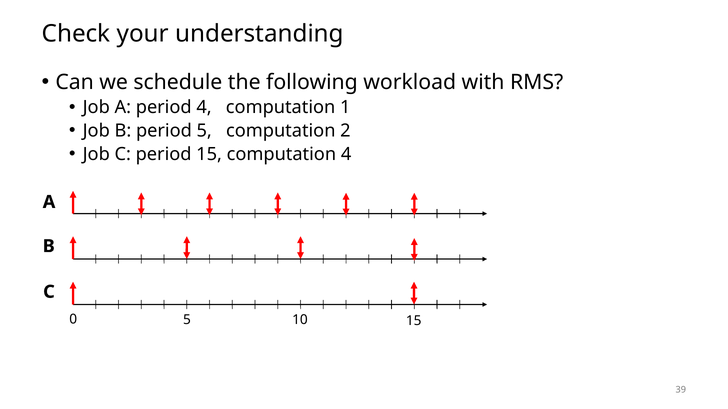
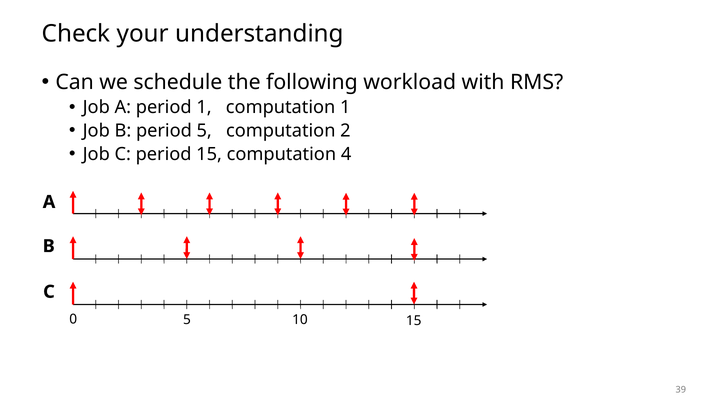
period 4: 4 -> 1 (204, 107)
